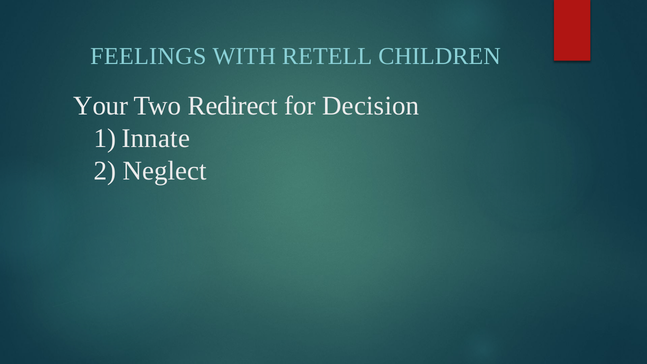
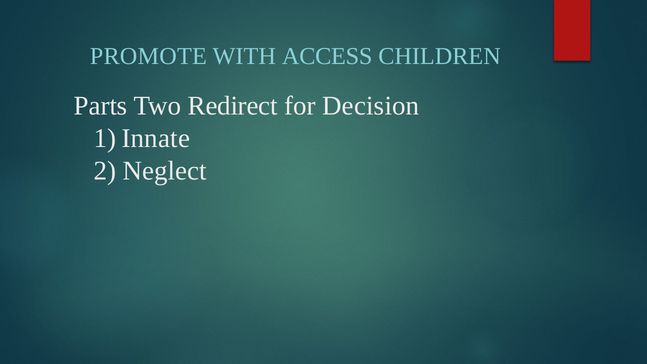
FEELINGS: FEELINGS -> PROMOTE (148, 56)
RETELL: RETELL -> ACCESS (327, 56)
Your: Your -> Parts (101, 106)
